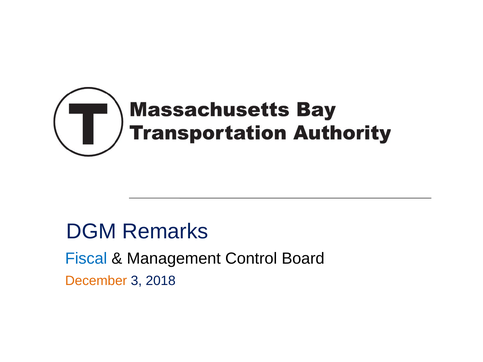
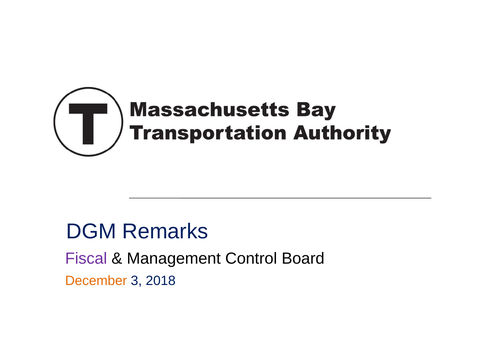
Fiscal colour: blue -> purple (86, 259)
